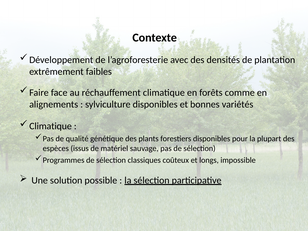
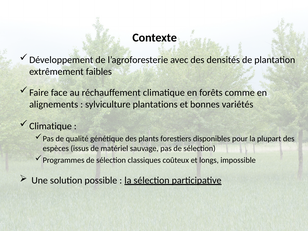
sylviculture disponibles: disponibles -> plantations (155, 104)
